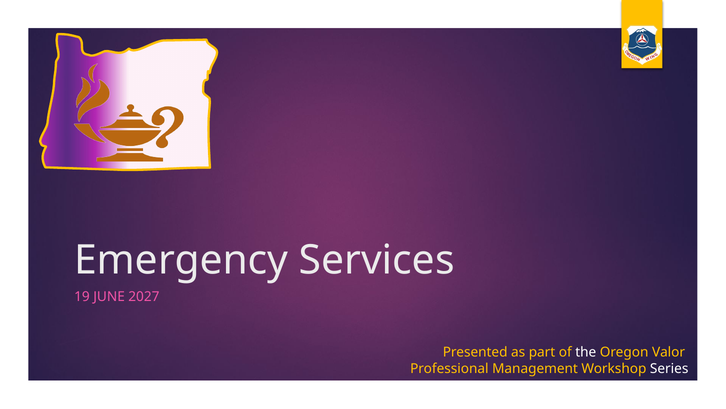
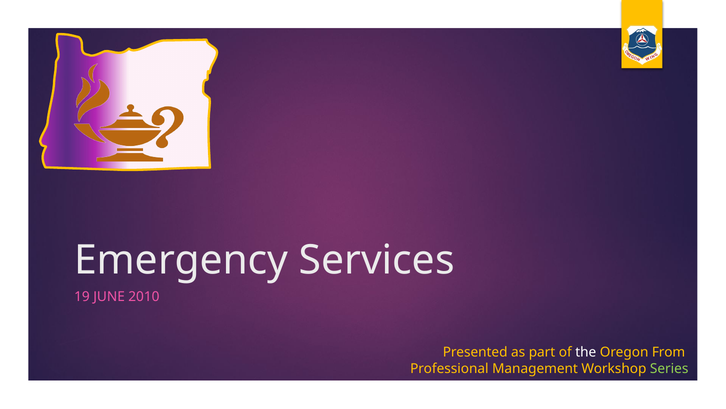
2027: 2027 -> 2010 (144, 296)
Valor: Valor -> From (669, 352)
Series colour: white -> light green (669, 368)
